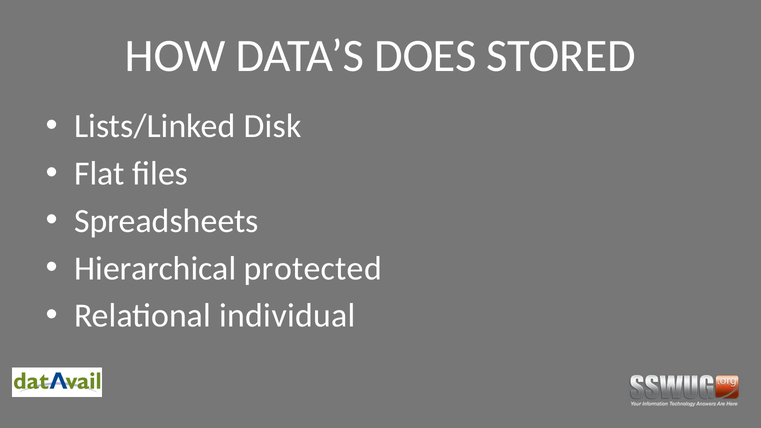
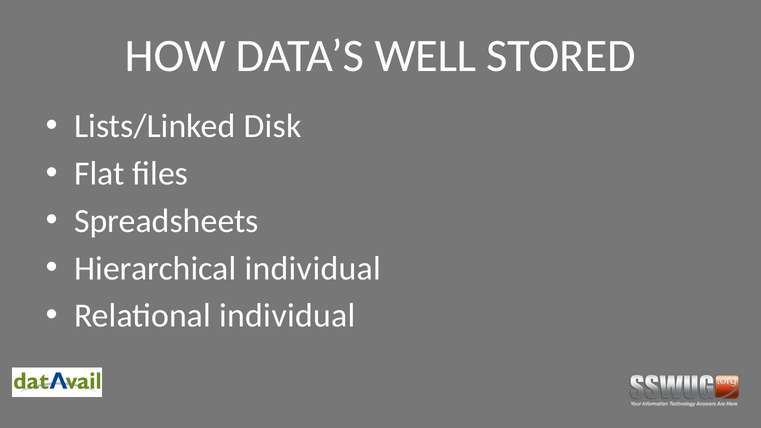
DOES: DOES -> WELL (425, 56)
Hierarchical protected: protected -> individual (313, 268)
